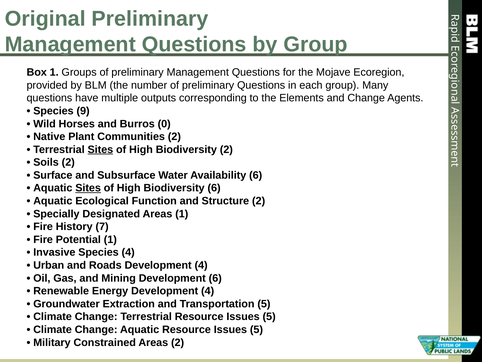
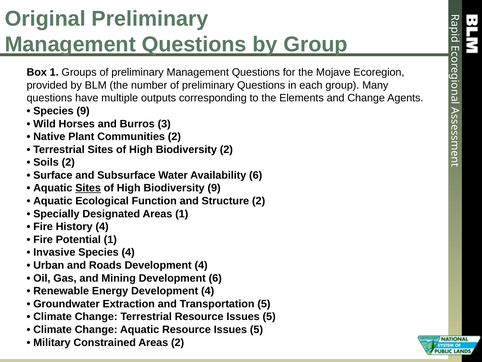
0: 0 -> 3 (164, 124)
Sites underline: present -> none (100, 149)
Biodiversity 6: 6 -> 9 (214, 188)
History 7: 7 -> 4 (102, 226)
